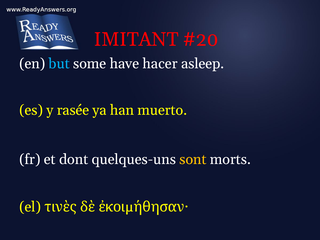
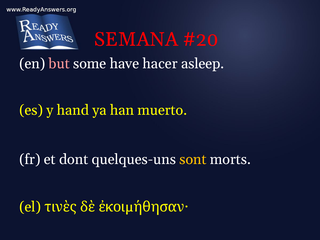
IMITANT: IMITANT -> SEMANA (136, 39)
but colour: light blue -> pink (59, 64)
rasée: rasée -> hand (73, 110)
